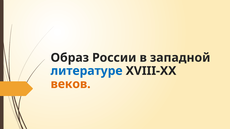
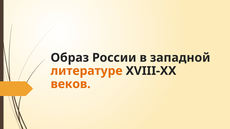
литературе colour: blue -> orange (87, 71)
